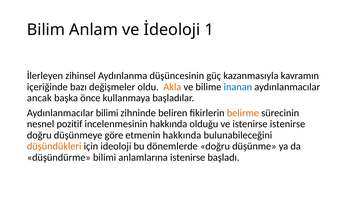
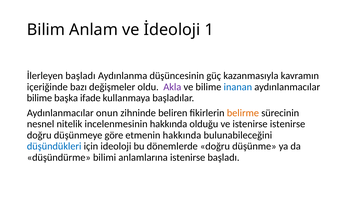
İlerleyen zihinsel: zihinsel -> başladı (80, 76)
Akla colour: orange -> purple (172, 87)
ancak: ancak -> bilime (39, 98)
önce: önce -> ifade (90, 98)
Aydınlanmacılar bilimi: bilimi -> onun (107, 113)
pozitif: pozitif -> nitelik (69, 124)
düşündükleri colour: orange -> blue (54, 146)
